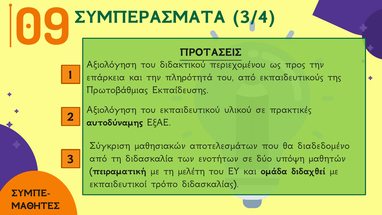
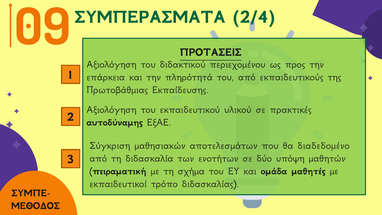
3/4: 3/4 -> 2/4 (254, 17)
μελέτη: μελέτη -> σχήμα (191, 171)
διδαχθεί: διδαχθεί -> μαθητές (308, 171)
ΜΑΘΗΤΕΣ: ΜΑΘΗΤΕΣ -> ΜΕΘΟΔΟΣ (36, 205)
